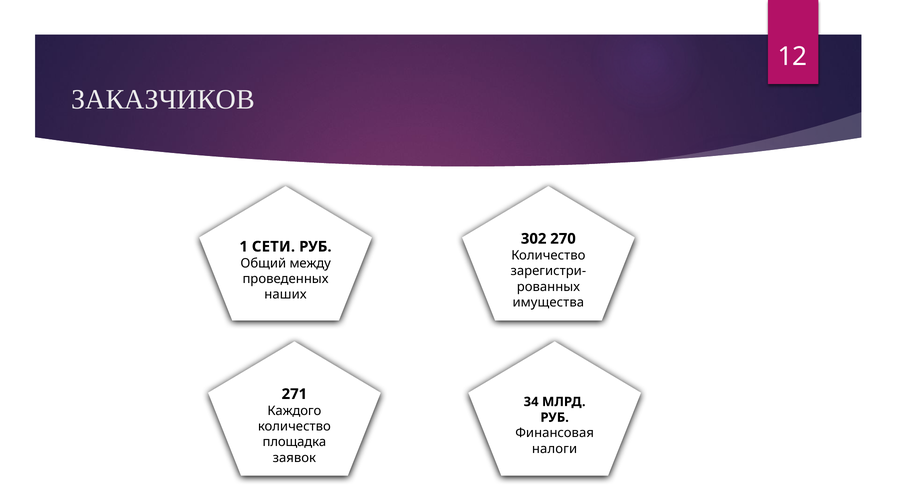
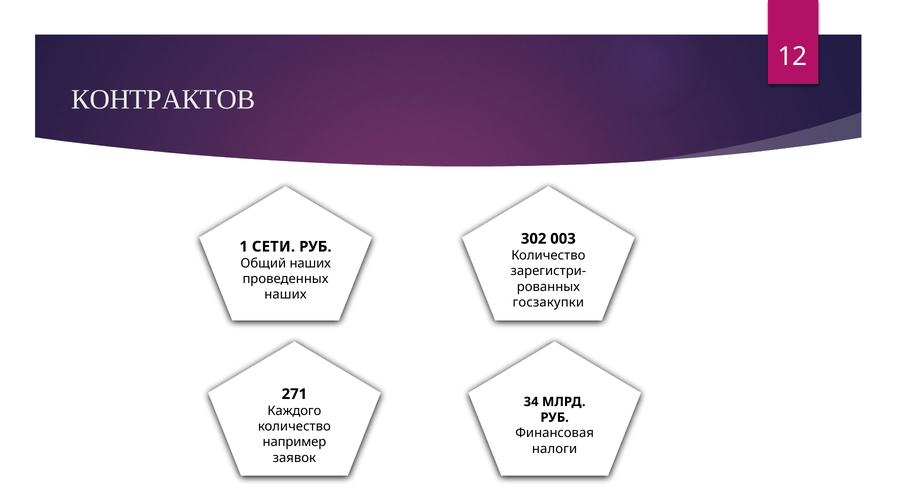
ЗАКАЗЧИКОВ: ЗАКАЗЧИКОВ -> КОНТРАКТОВ (163, 100)
270: 270 -> 003 (563, 239)
Общий между: между -> наших (310, 264)
имущества: имущества -> госзакупки (548, 303)
площадка: площадка -> например (294, 443)
